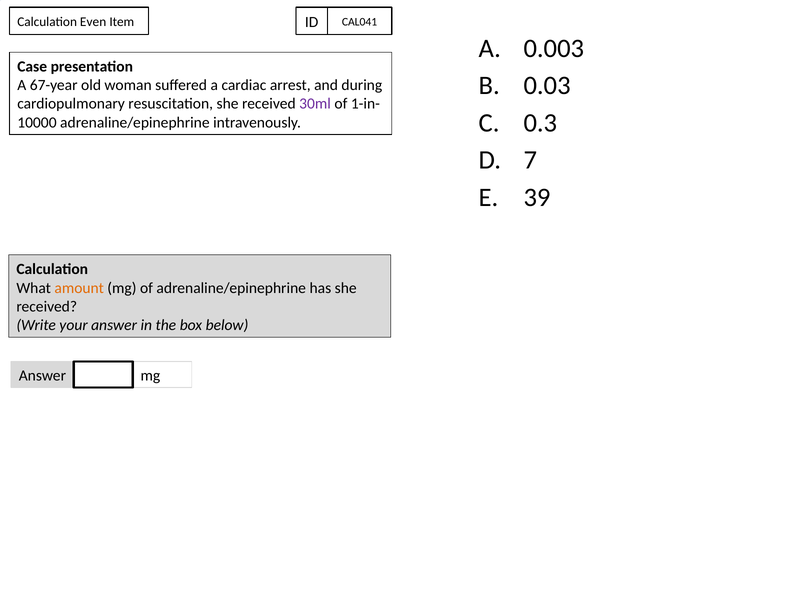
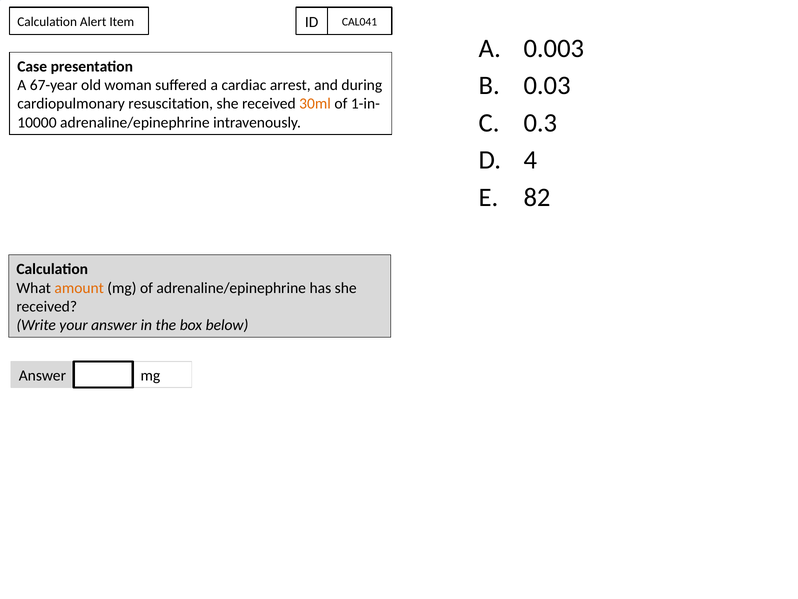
Even: Even -> Alert (93, 22)
30ml colour: purple -> orange (315, 104)
7: 7 -> 4 (530, 160)
39: 39 -> 82 (537, 197)
